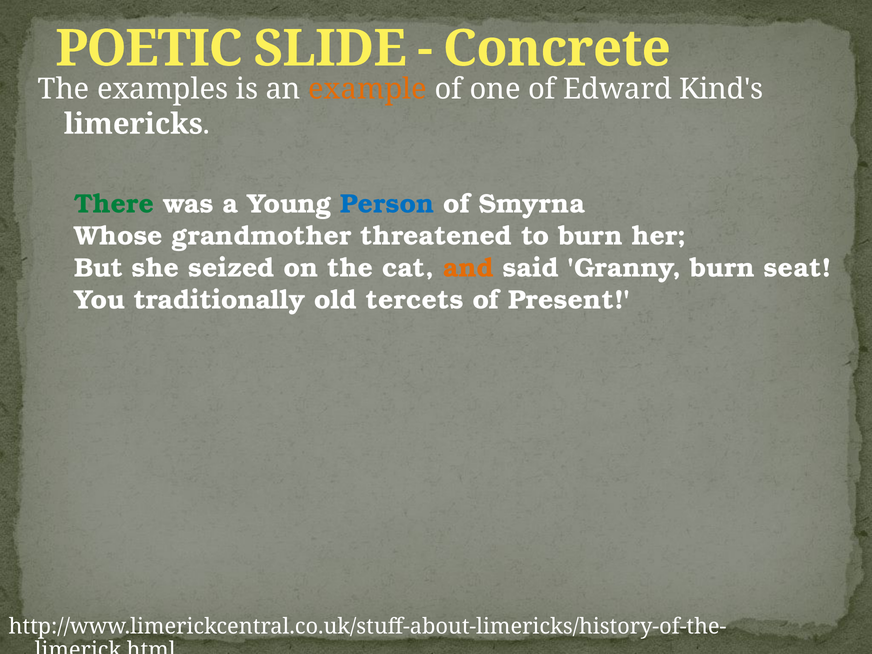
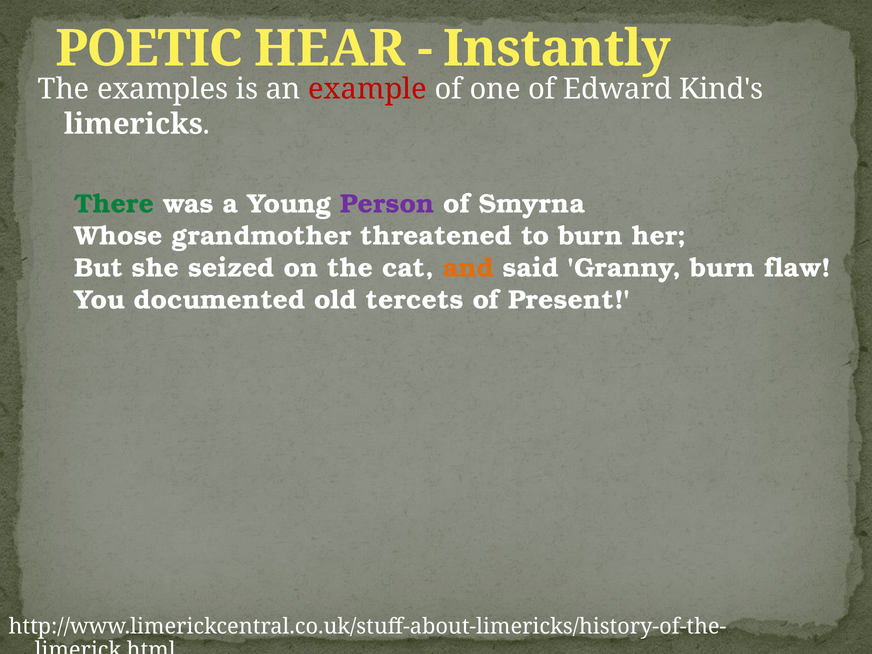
SLIDE: SLIDE -> HEAR (330, 49)
Concrete: Concrete -> Instantly (557, 49)
example colour: orange -> red (368, 89)
Person colour: blue -> purple (387, 204)
seat: seat -> flaw (798, 268)
traditionally: traditionally -> documented (219, 300)
